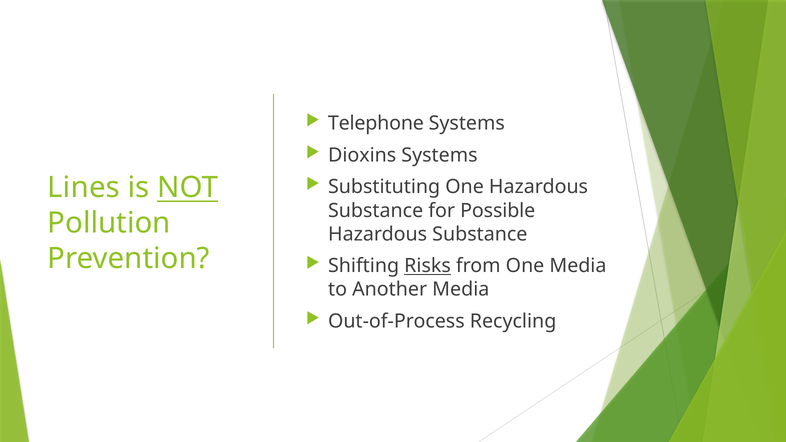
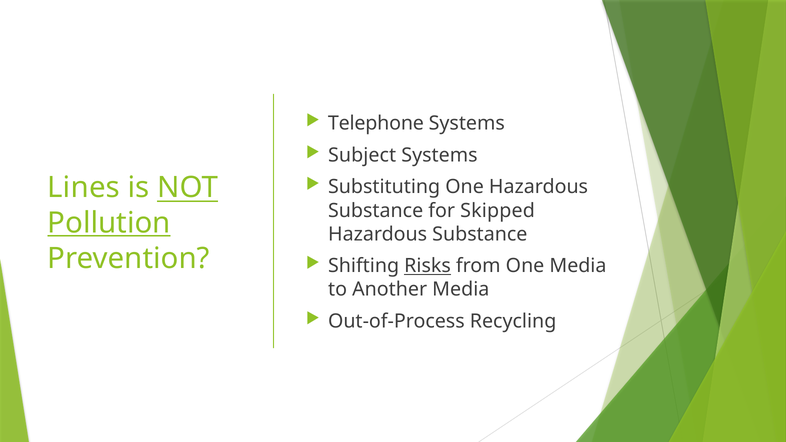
Dioxins: Dioxins -> Subject (362, 155)
Possible: Possible -> Skipped (498, 211)
Pollution underline: none -> present (109, 223)
